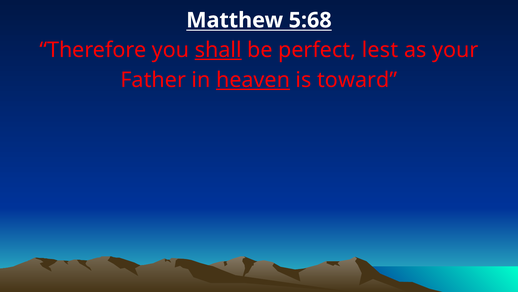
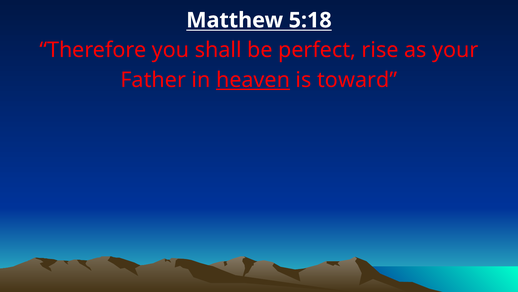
5:68: 5:68 -> 5:18 (310, 20)
shall underline: present -> none (218, 50)
lest: lest -> rise (380, 50)
